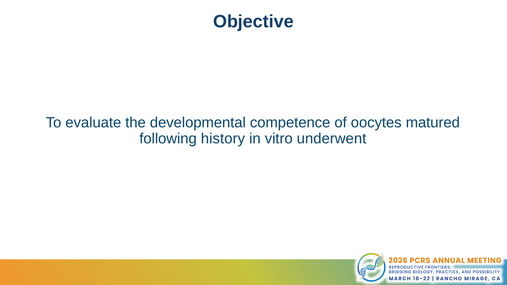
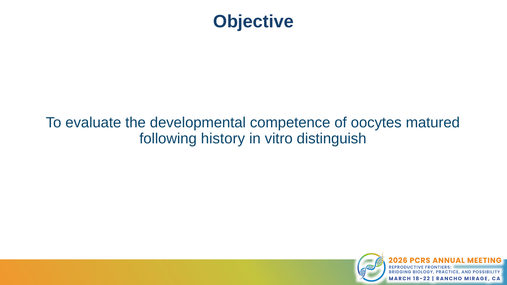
underwent: underwent -> distinguish (332, 139)
